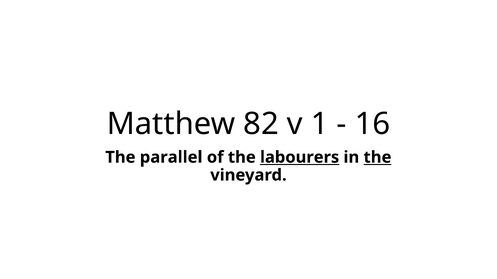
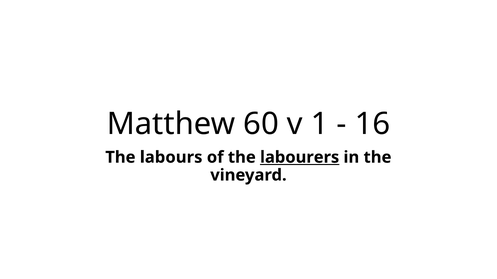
82: 82 -> 60 (261, 124)
parallel: parallel -> labours (171, 158)
the underline: present -> none (377, 158)
